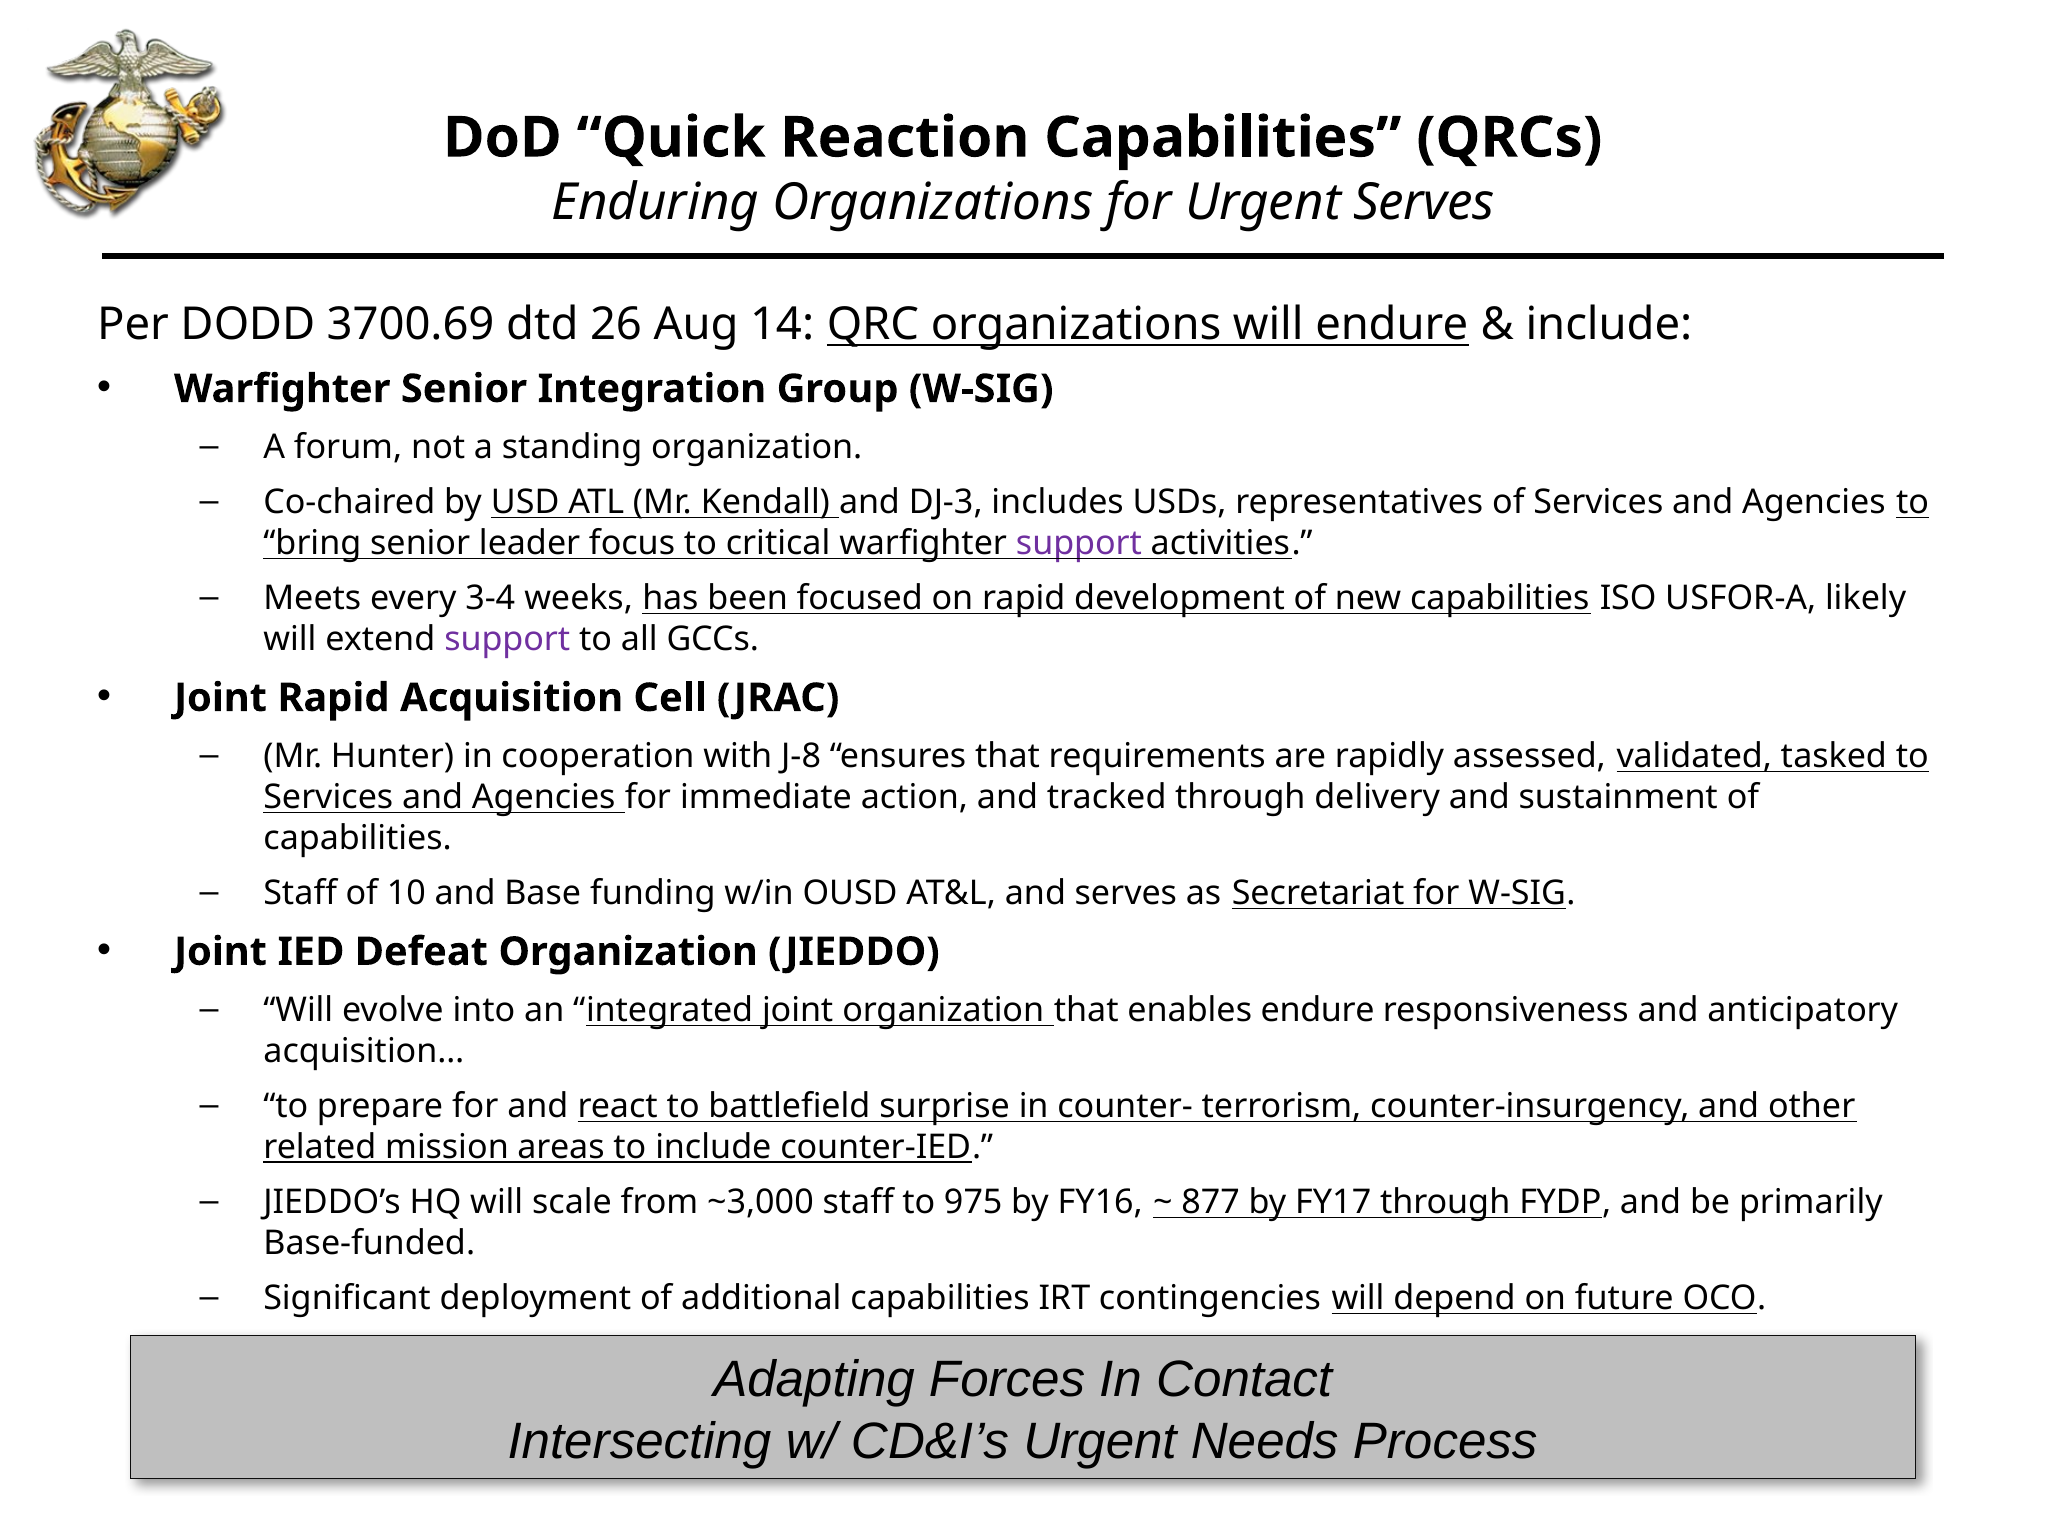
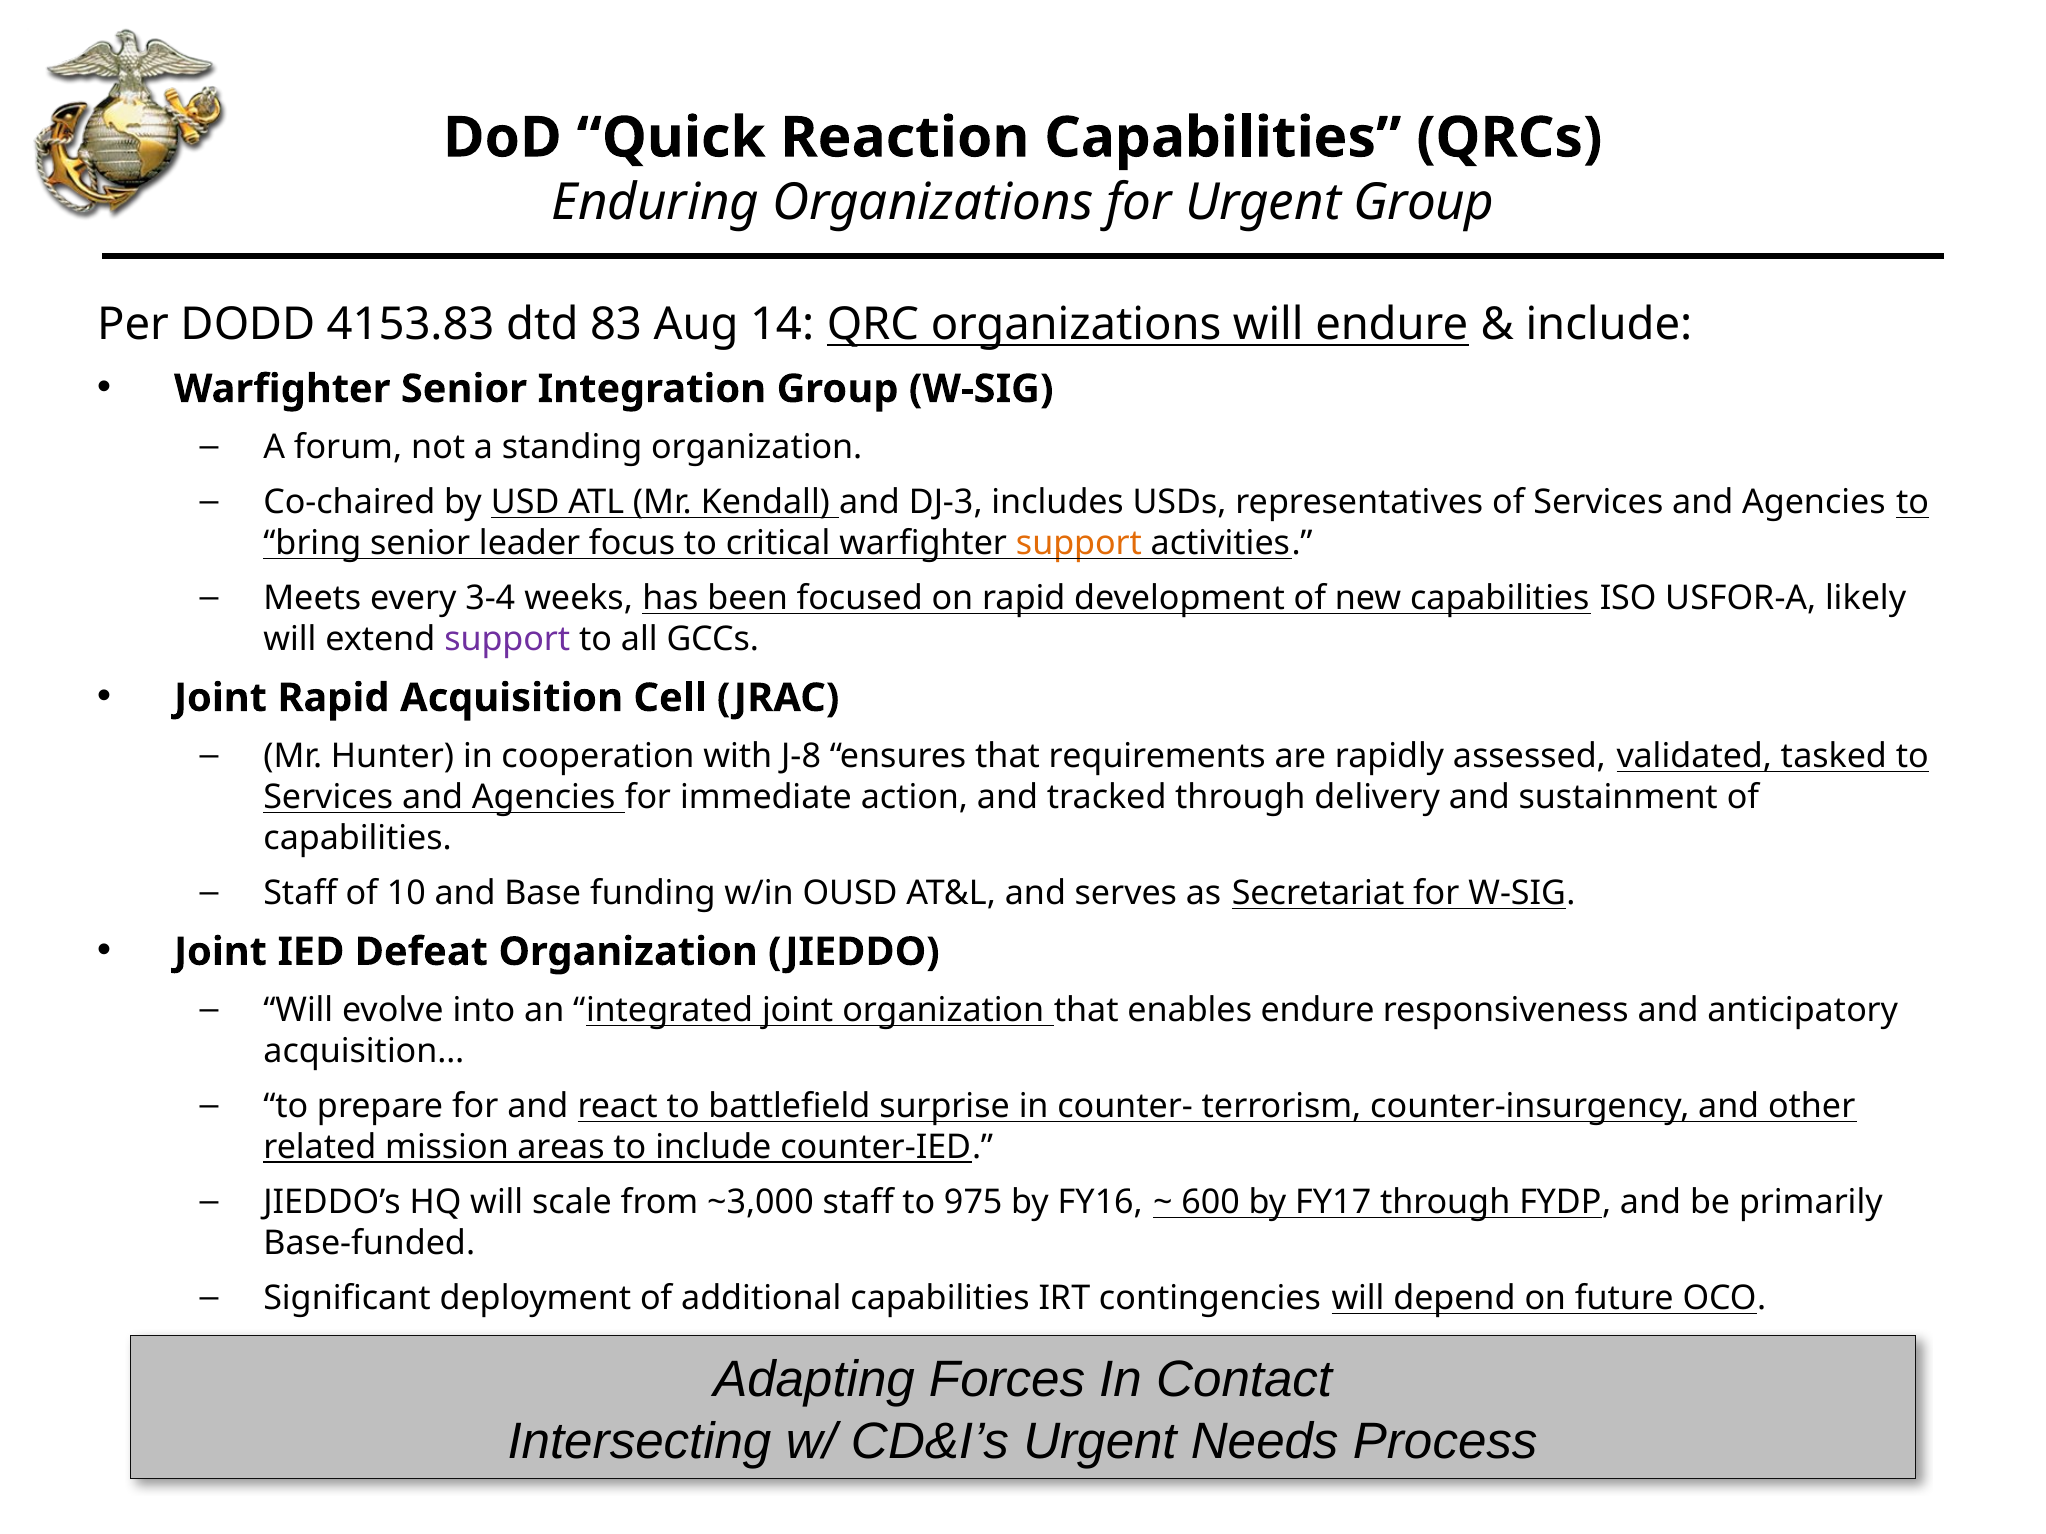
Urgent Serves: Serves -> Group (1424, 202)
3700.69: 3700.69 -> 4153.83 (411, 324)
26: 26 -> 83 (616, 324)
support colour: purple -> orange (1079, 543)
877: 877 -> 600 (1211, 1202)
